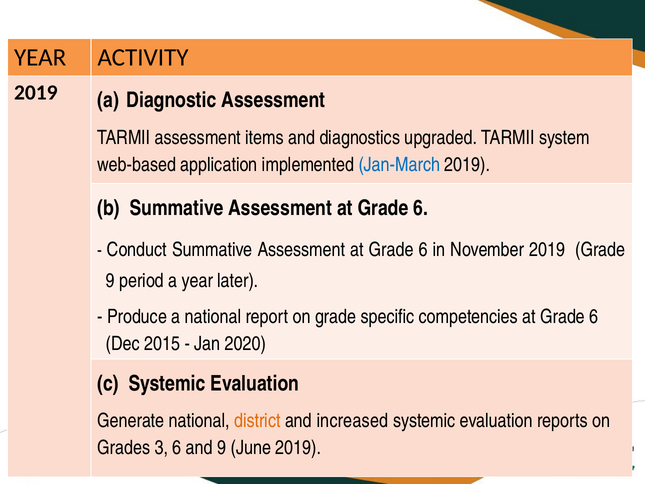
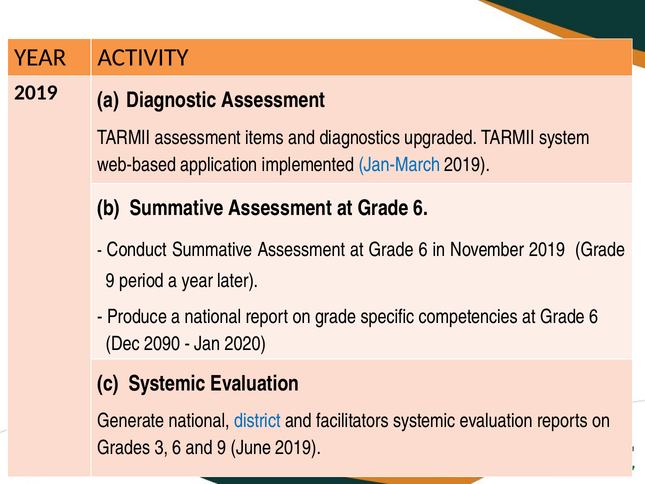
2015: 2015 -> 2090 (162, 343)
district colour: orange -> blue (257, 421)
increased: increased -> facilitators (353, 421)
